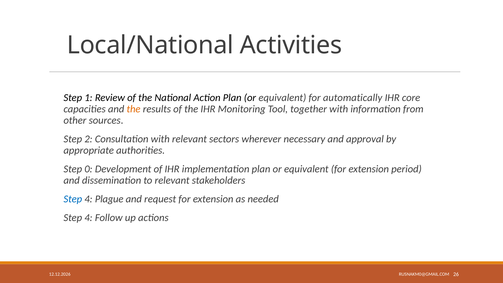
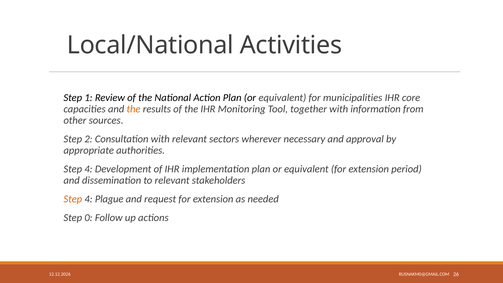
automatically: automatically -> municipalities (353, 98)
0: 0 -> 4 (89, 169)
Step colour: blue -> orange (73, 199)
4: 4 -> 0 (89, 218)
